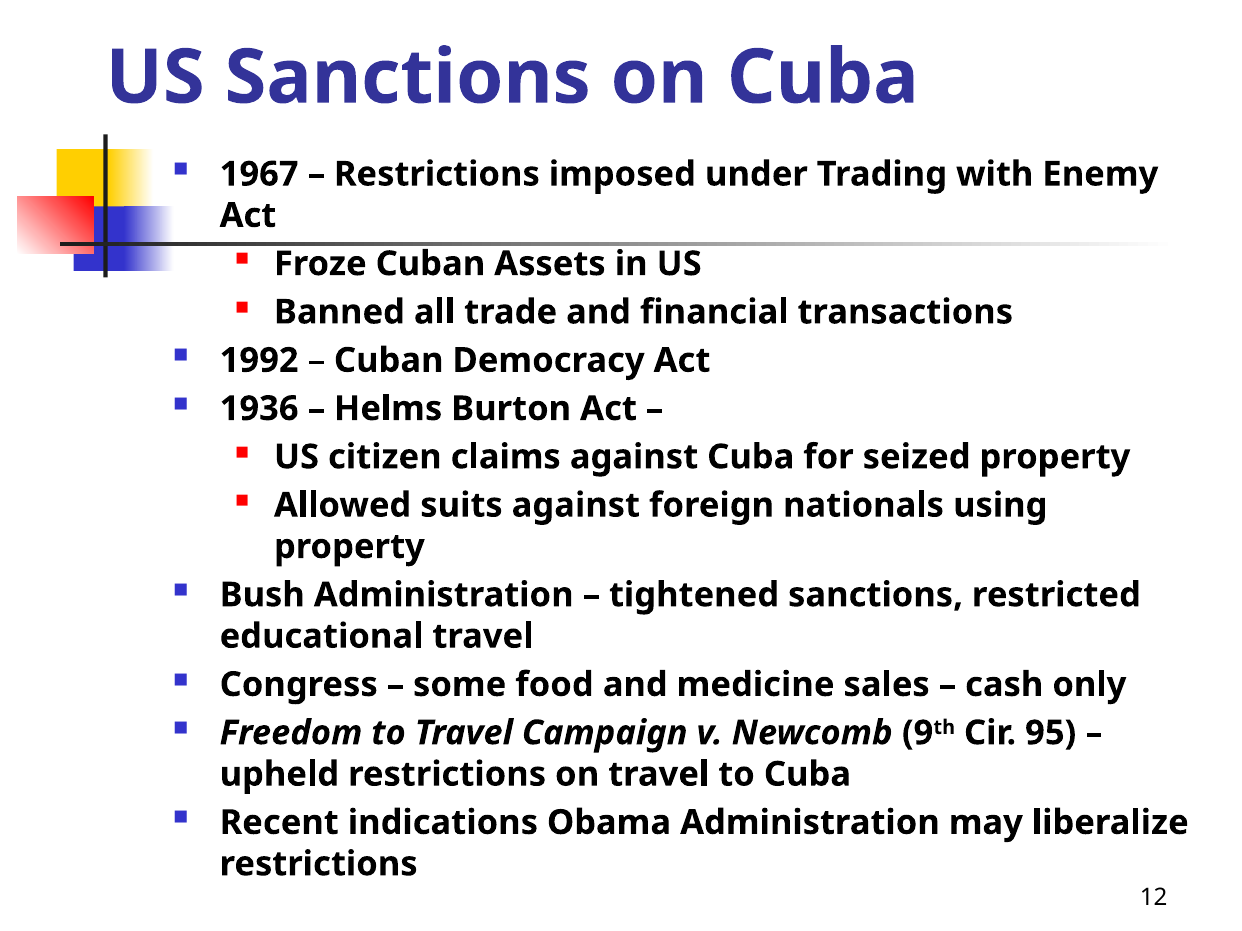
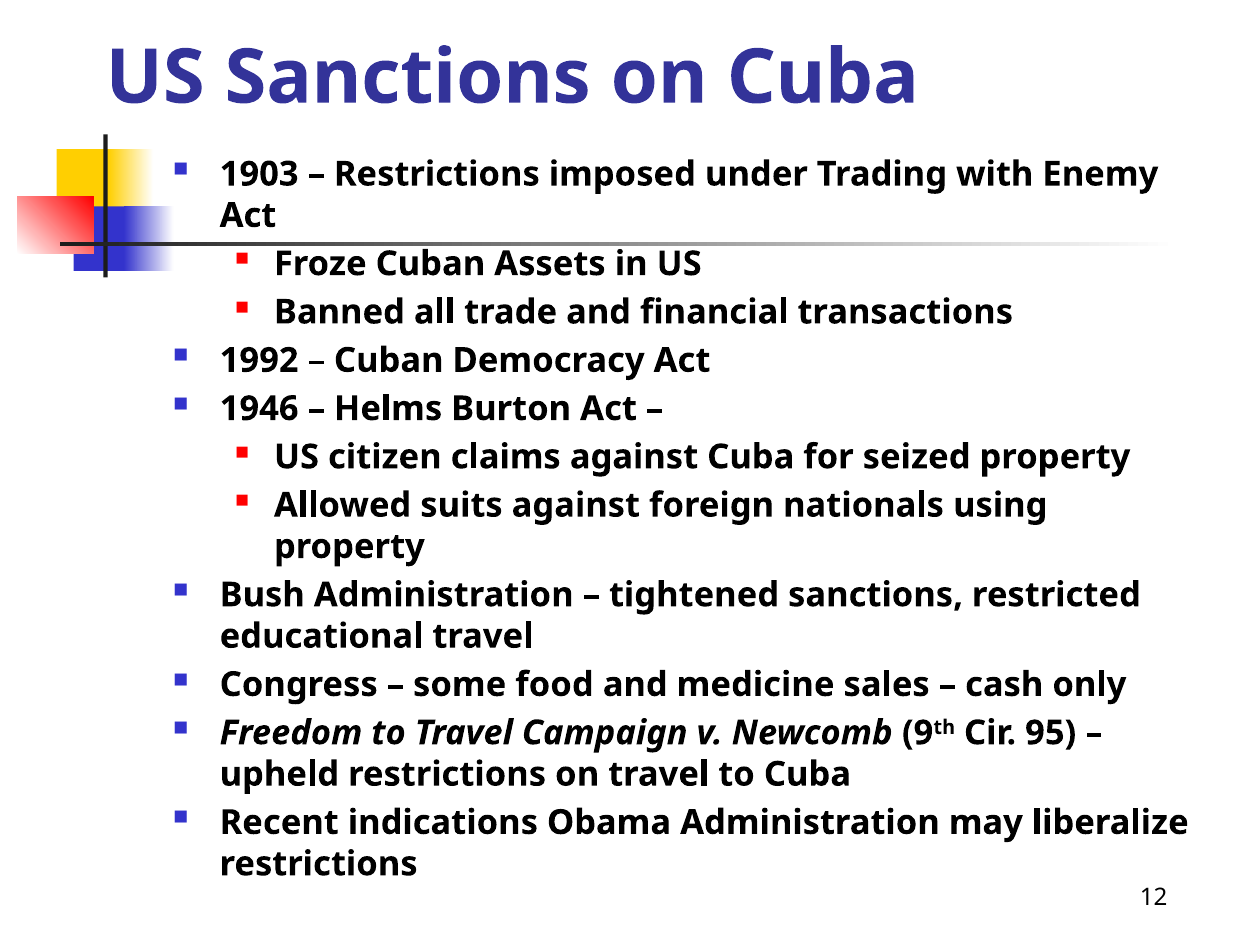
1967: 1967 -> 1903 (259, 174)
1936: 1936 -> 1946 (259, 409)
